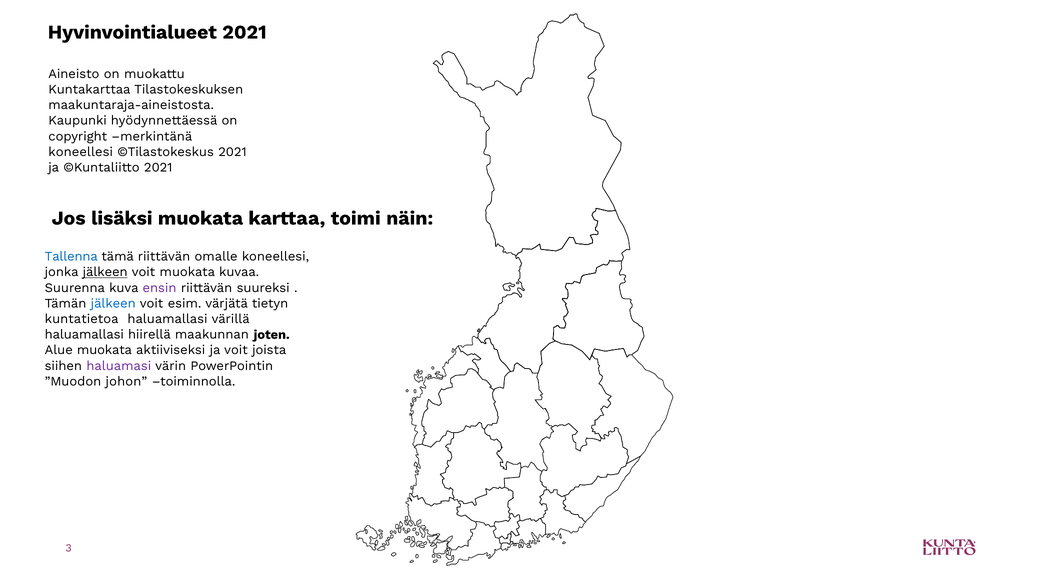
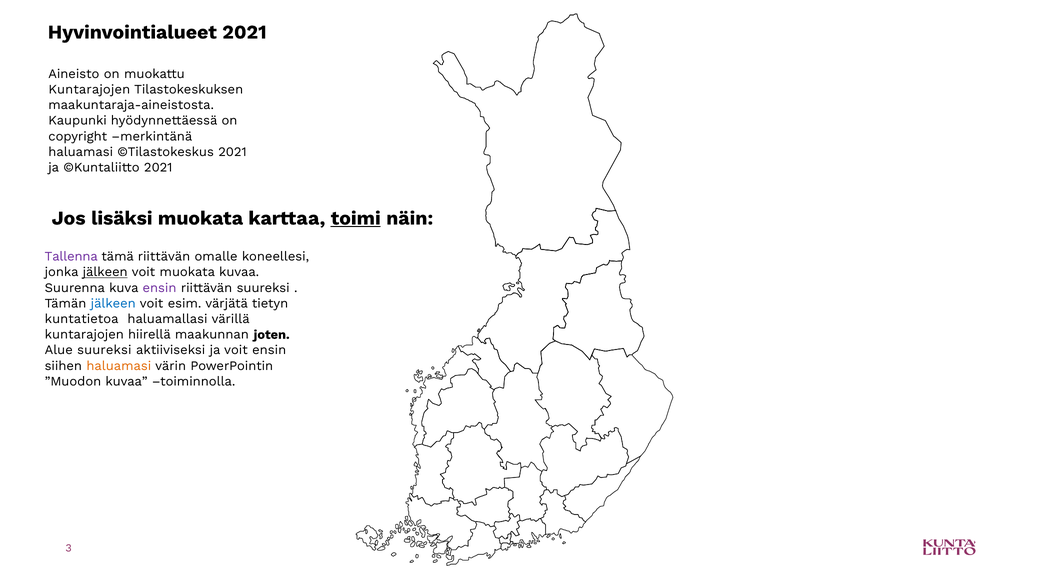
Kuntakarttaa: Kuntakarttaa -> Kuntarajojen (89, 90)
koneellesi: koneellesi -> haluamasi (81, 152)
toimi underline: none -> present (356, 218)
Tallenna colour: blue -> purple (71, 257)
haluamallasi: haluamallasi -> kuntarajojen (84, 335)
Alue muokata: muokata -> suureksi (104, 350)
voit joista: joista -> ensin (269, 350)
haluamasi colour: purple -> orange (119, 366)
”Muodon johon: johon -> kuvaa (127, 382)
